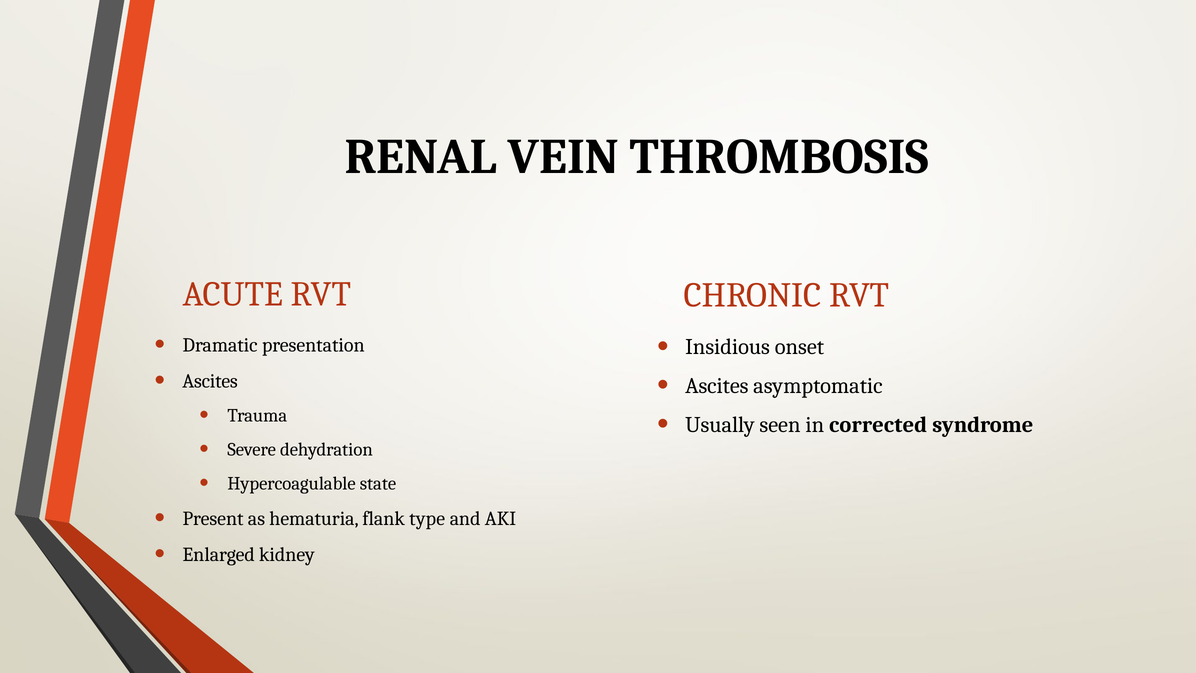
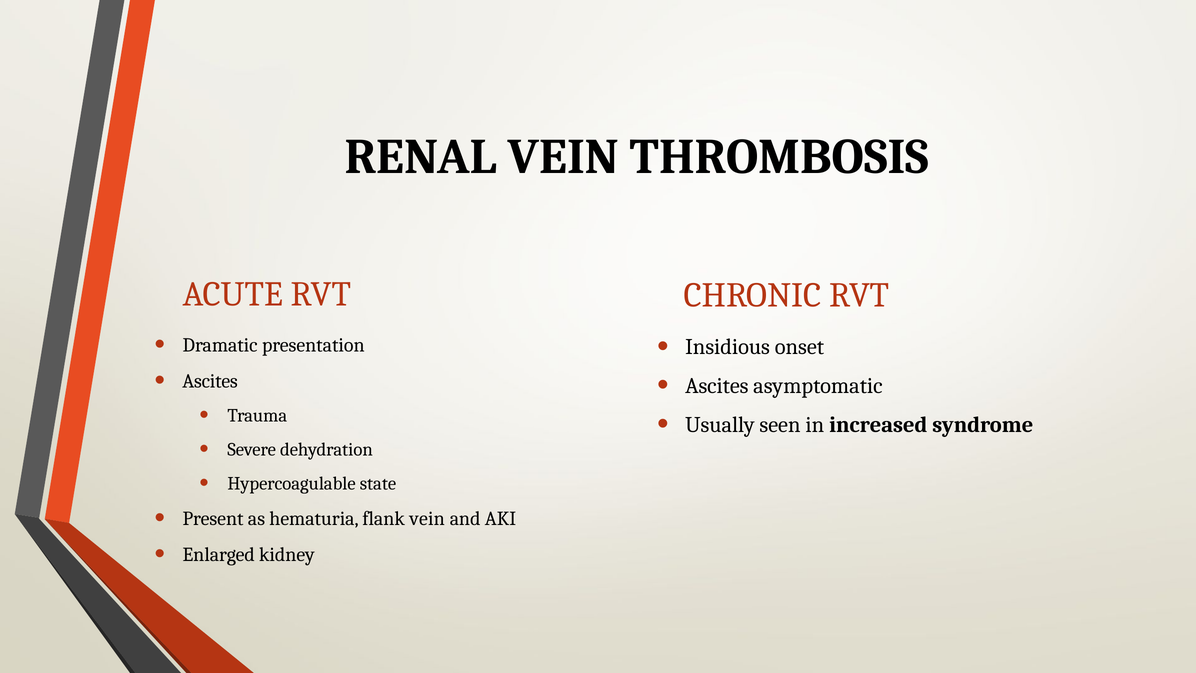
corrected: corrected -> increased (878, 424)
flank type: type -> vein (427, 518)
